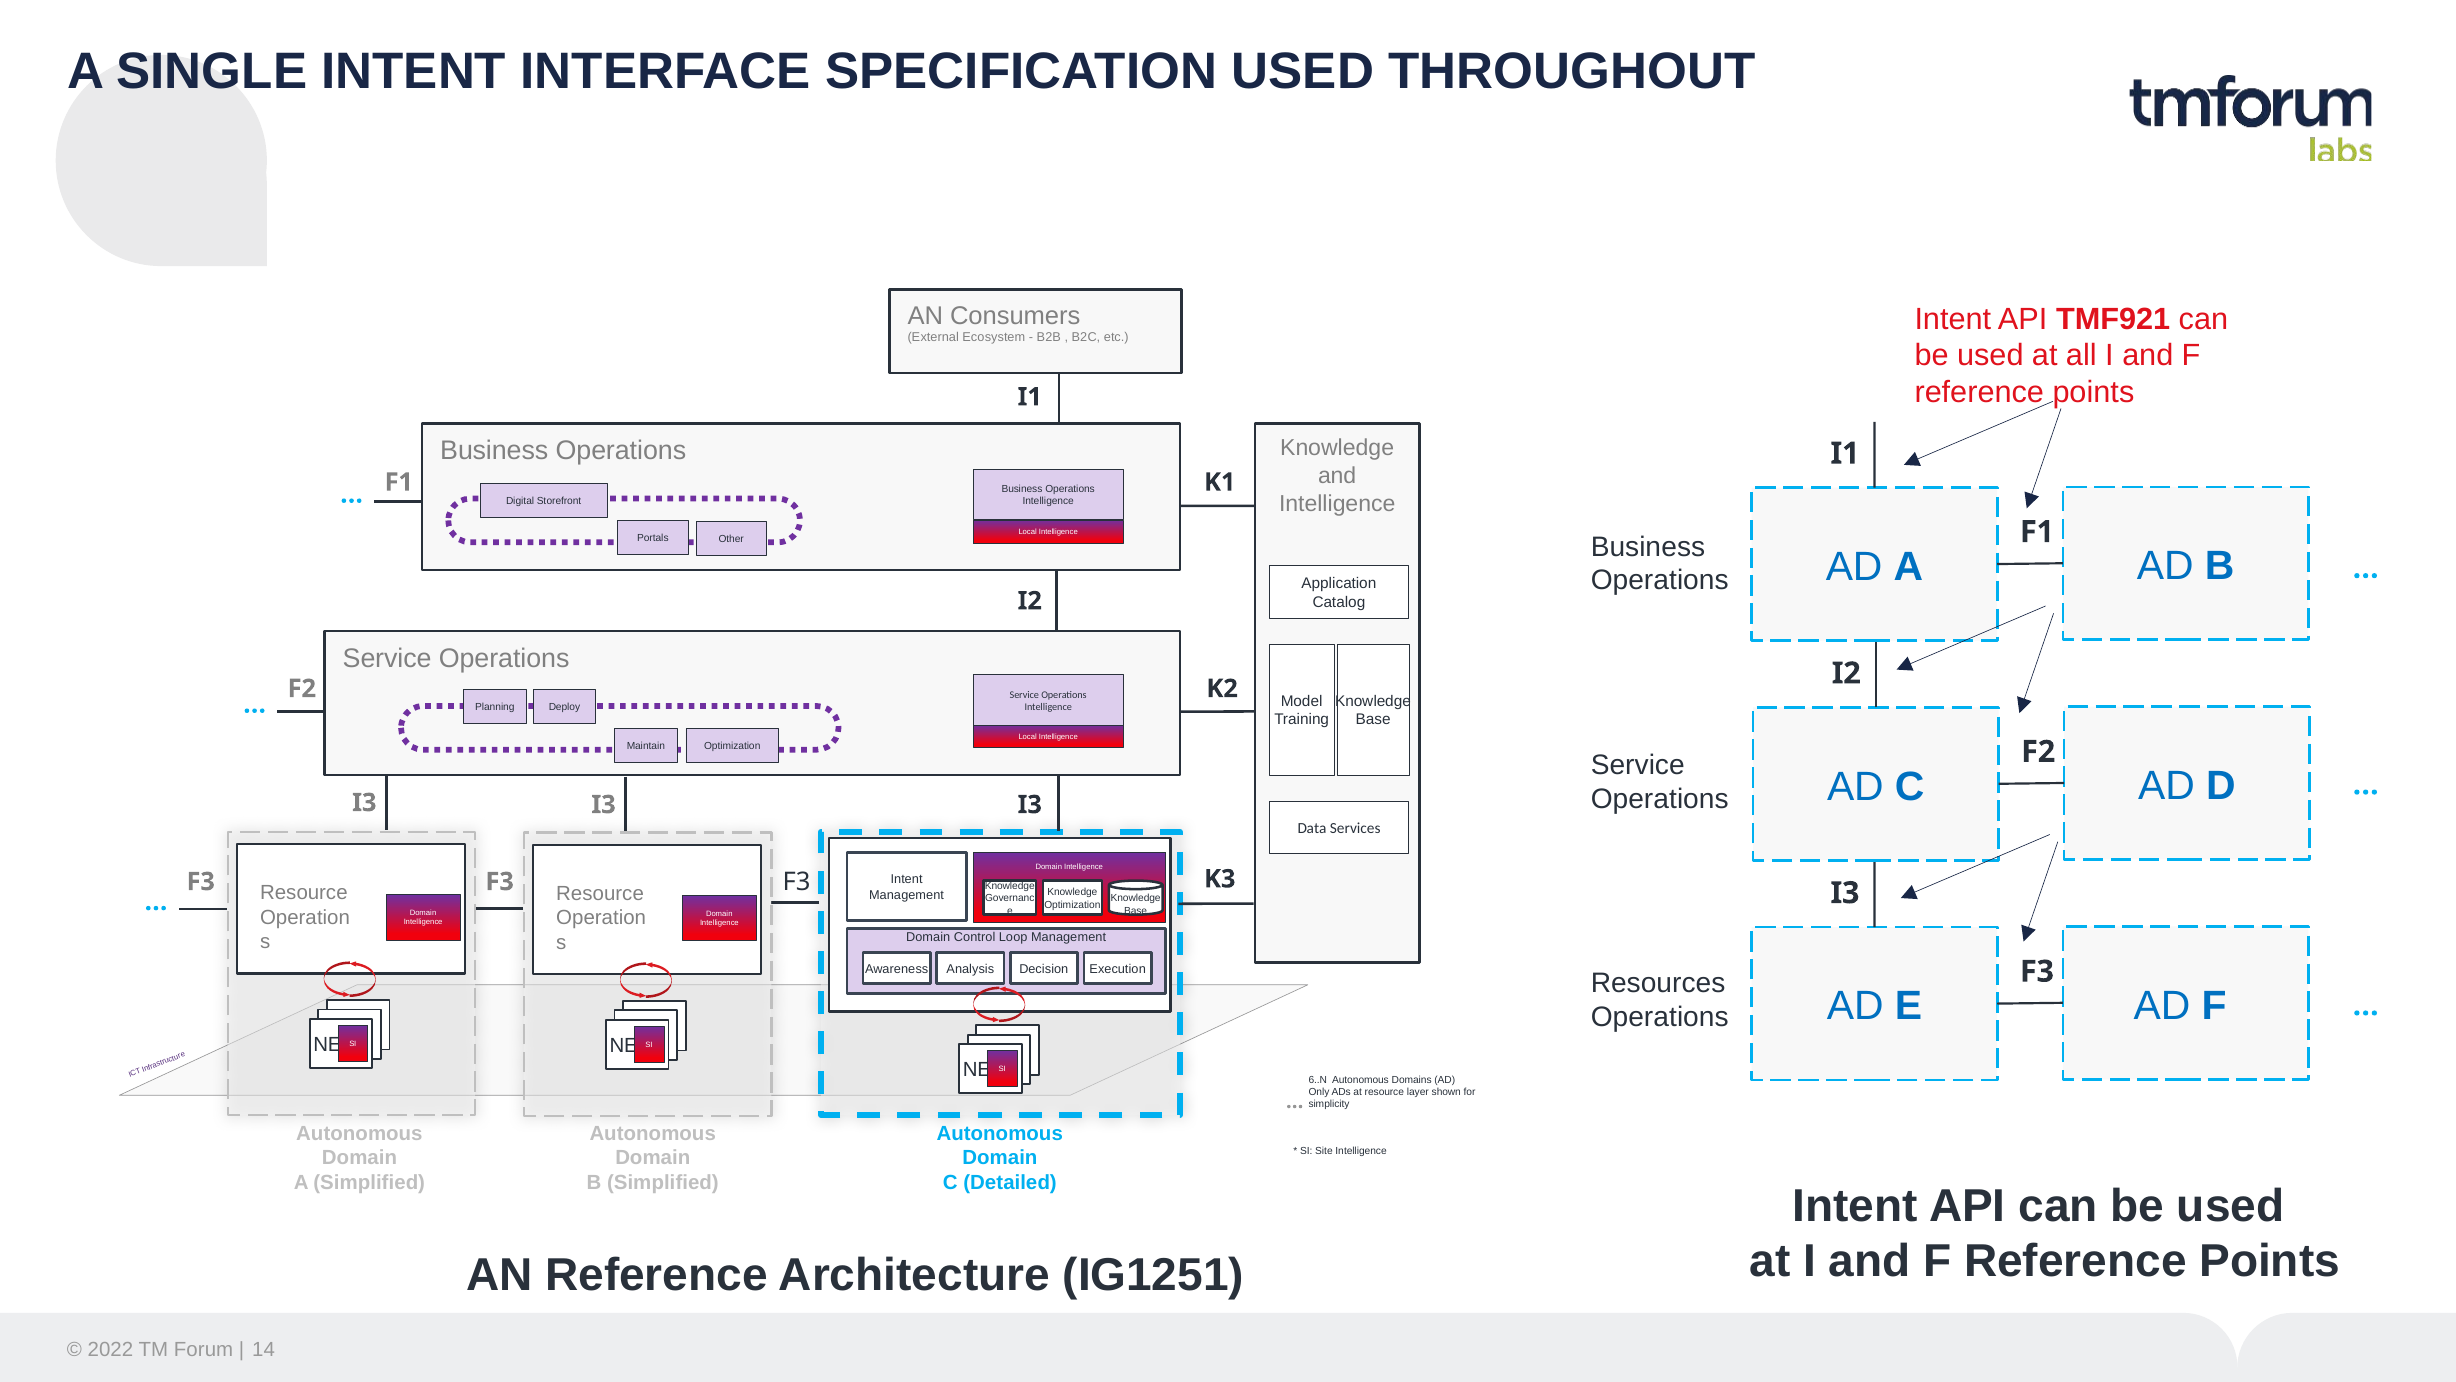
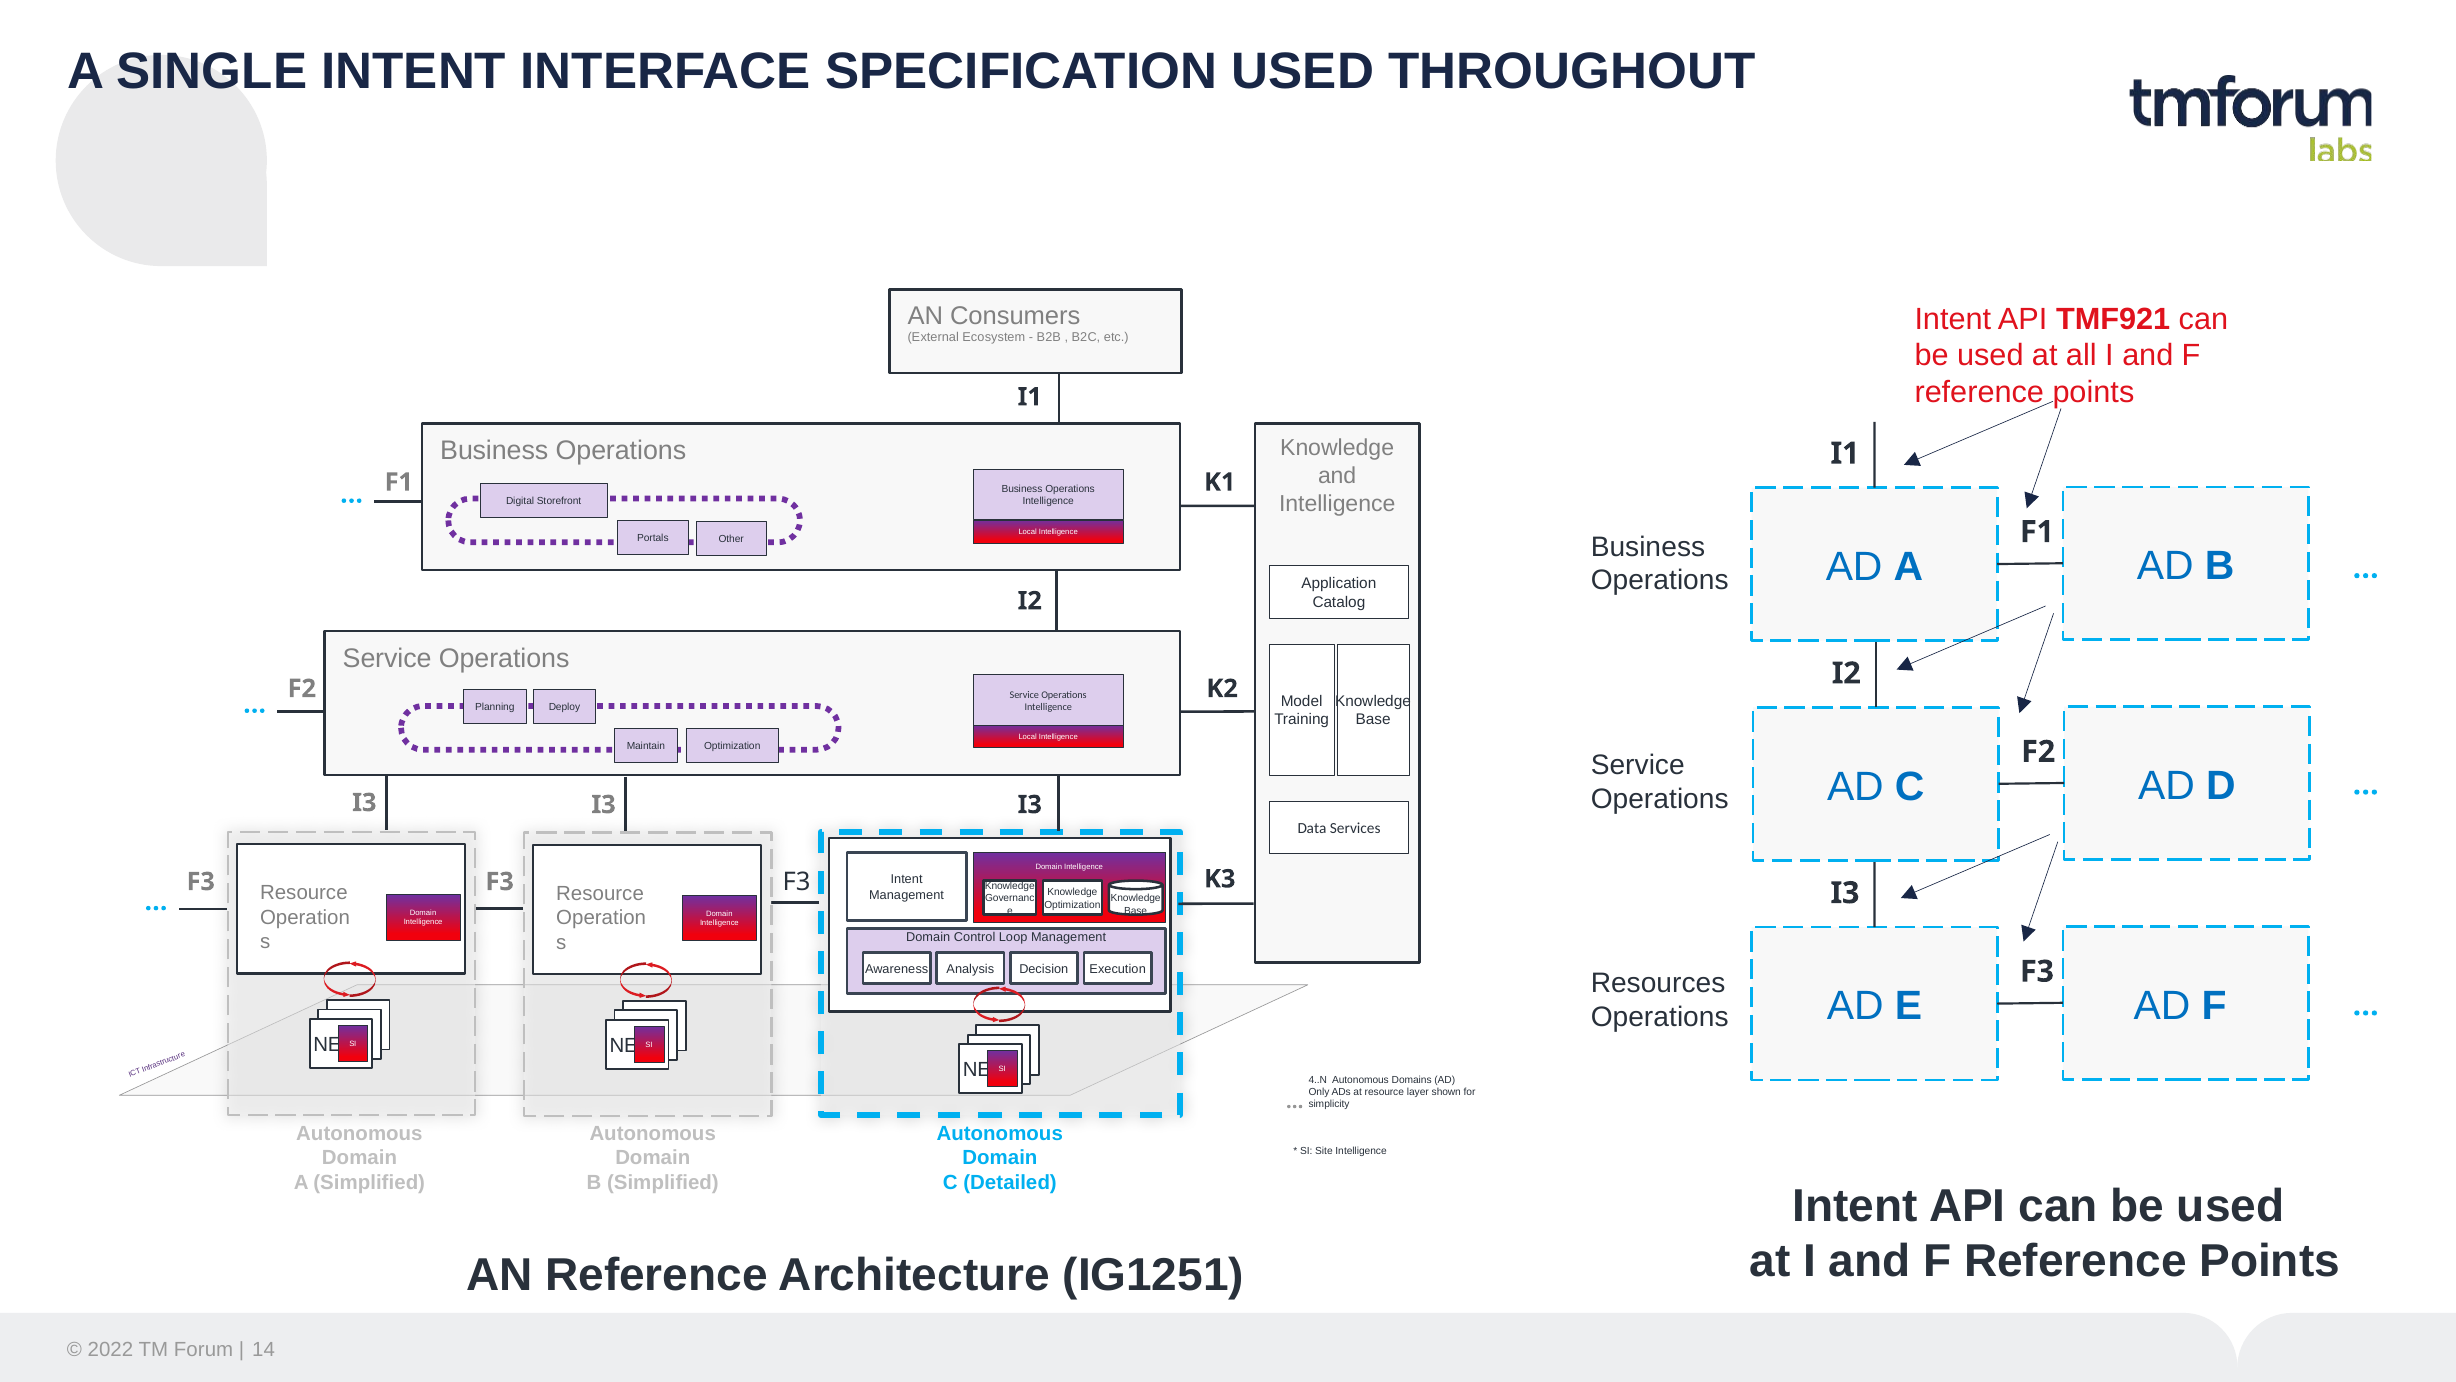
6..N: 6..N -> 4..N (1318, 1079)
